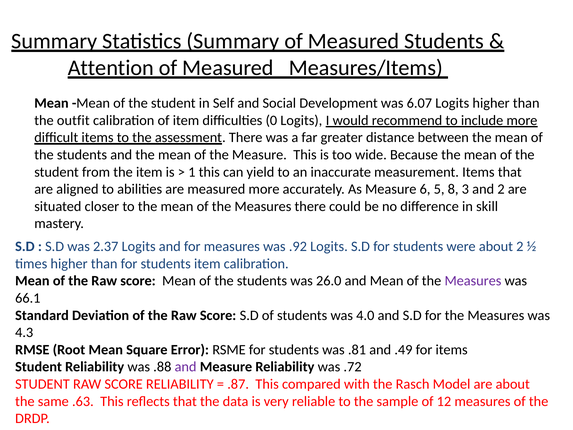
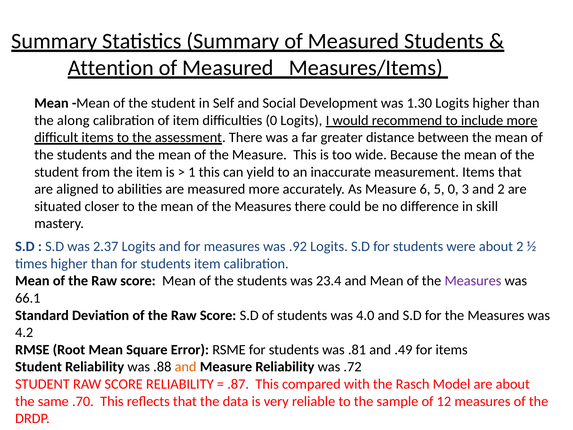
6.07: 6.07 -> 1.30 (419, 103)
outfit: outfit -> along (73, 120)
5 8: 8 -> 0 (453, 189)
26.0: 26.0 -> 23.4 (329, 281)
4.3: 4.3 -> 4.2 (24, 332)
and colour: purple -> orange (186, 367)
.63: .63 -> .70 (83, 401)
